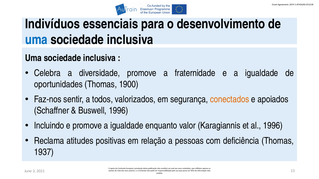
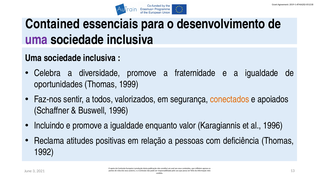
Indivíduos: Indivíduos -> Contained (52, 24)
uma colour: blue -> purple (36, 40)
1900: 1900 -> 1999 (129, 84)
1937: 1937 -> 1992 (44, 152)
